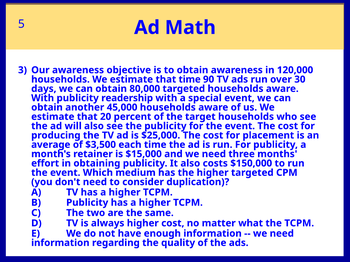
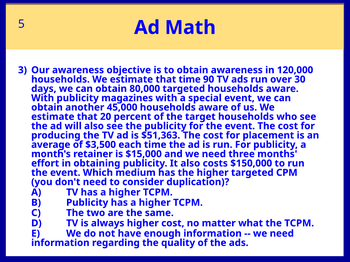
readership: readership -> magazines (127, 98)
$25,000: $25,000 -> $51,363 (161, 136)
